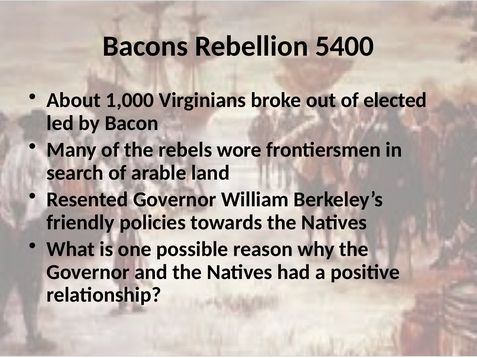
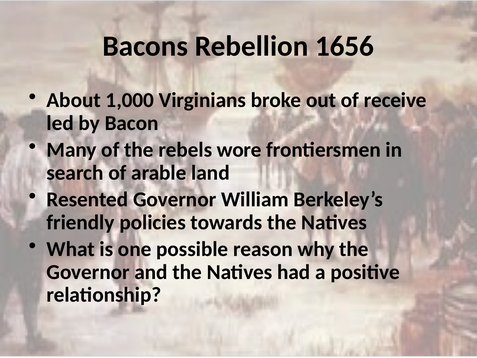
5400: 5400 -> 1656 (345, 46)
elected: elected -> receive (395, 100)
